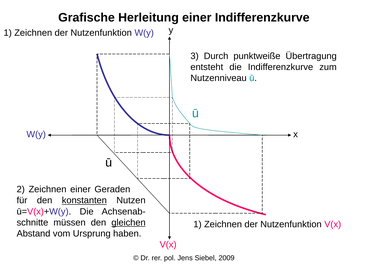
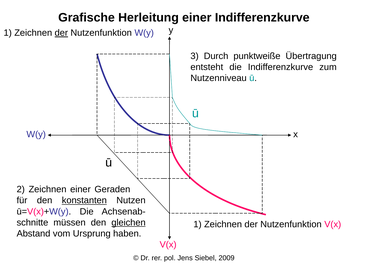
der underline: none -> present (61, 33)
